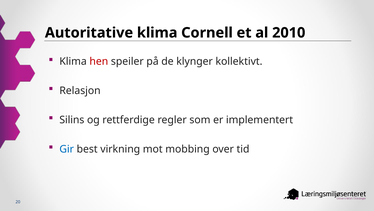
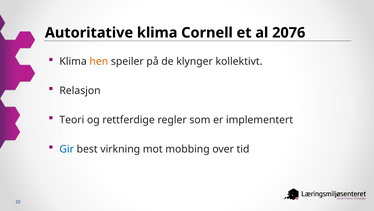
2010: 2010 -> 2076 (289, 33)
hen colour: red -> orange (99, 61)
Silins: Silins -> Teori (72, 120)
